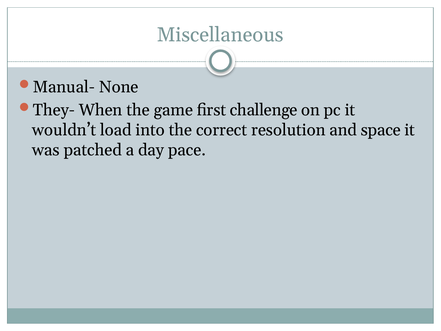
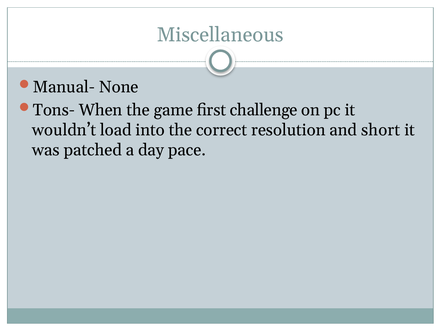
They-: They- -> Tons- (54, 110)
space: space -> short (381, 130)
